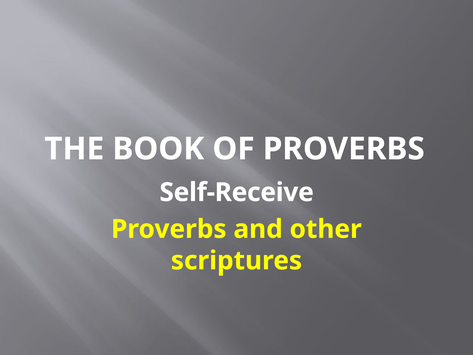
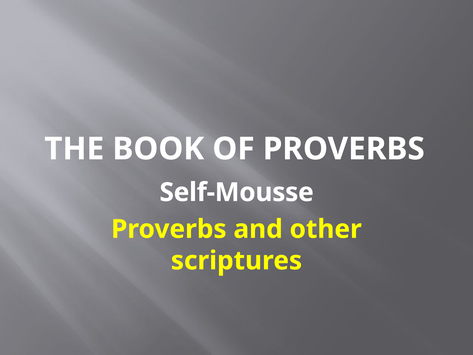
Self-Receive: Self-Receive -> Self-Mousse (237, 192)
